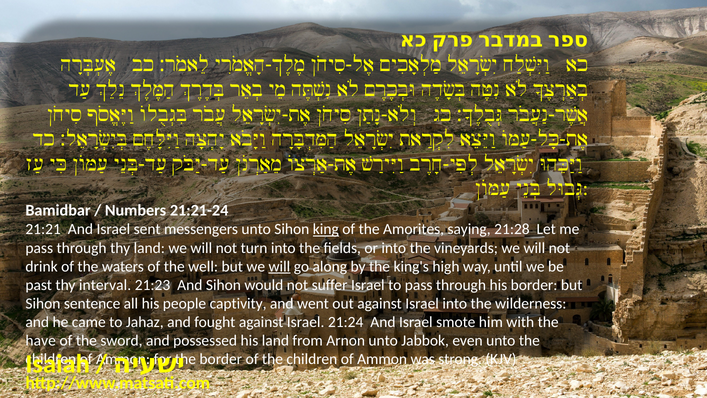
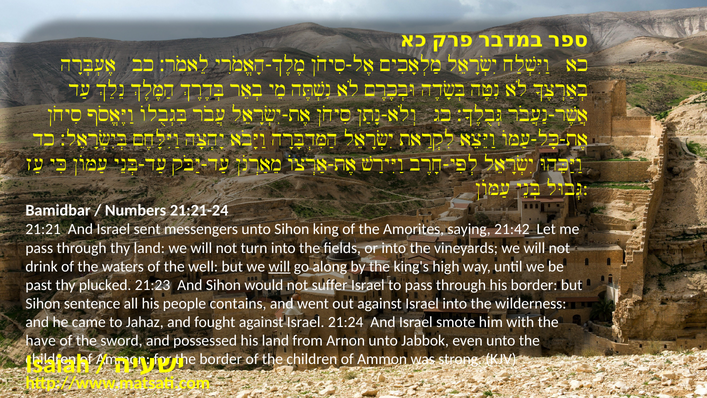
king underline: present -> none (326, 229)
21:28: 21:28 -> 21:42 (512, 229)
interval: interval -> plucked (105, 285)
captivity: captivity -> contains (238, 303)
